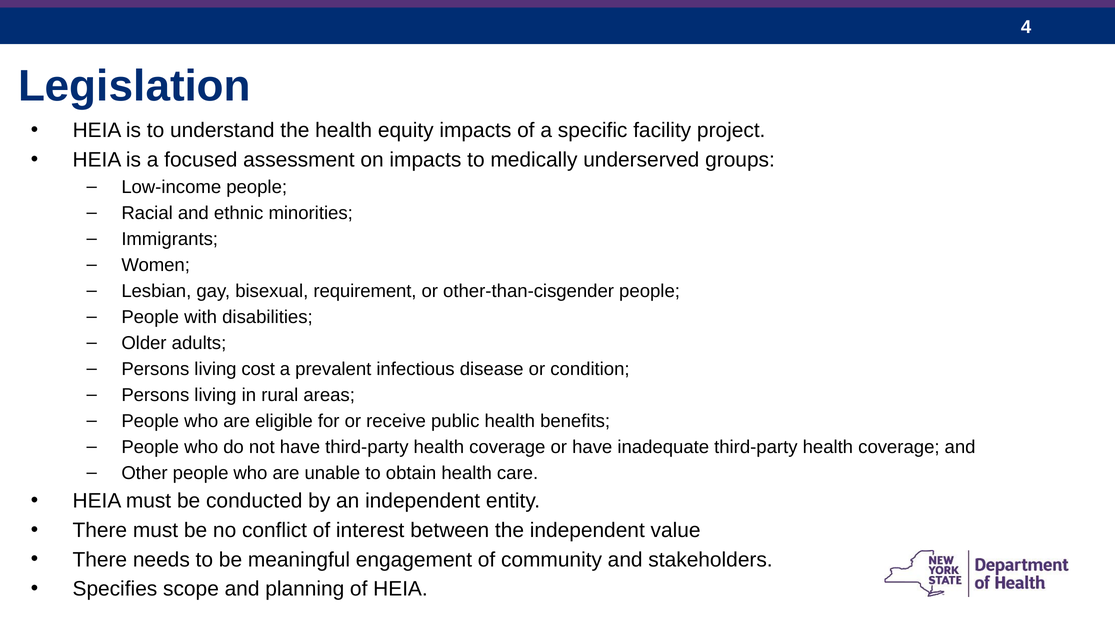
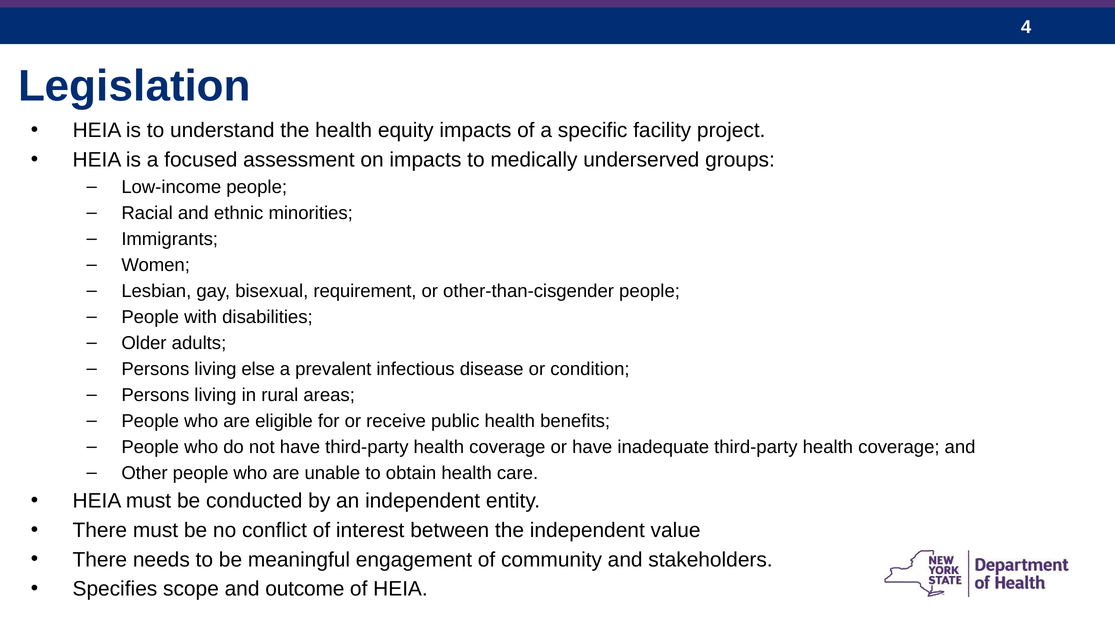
cost: cost -> else (258, 369)
planning: planning -> outcome (305, 589)
